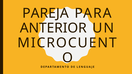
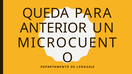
PAREJA: PAREJA -> QUEDA (46, 13)
